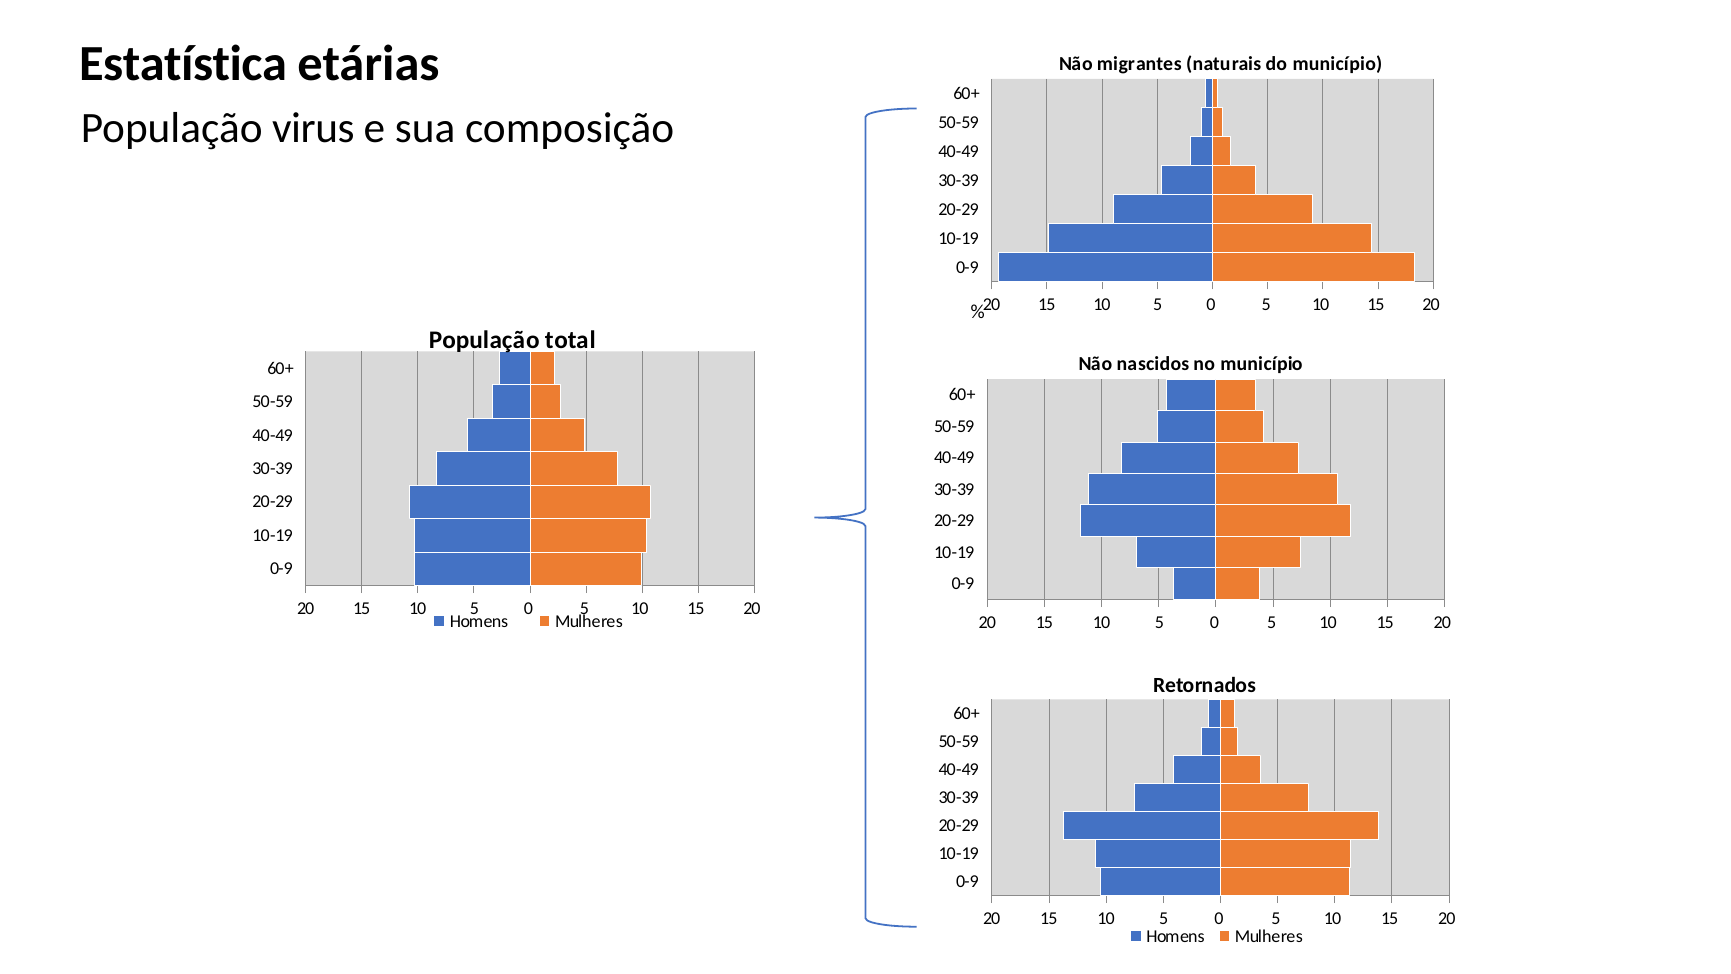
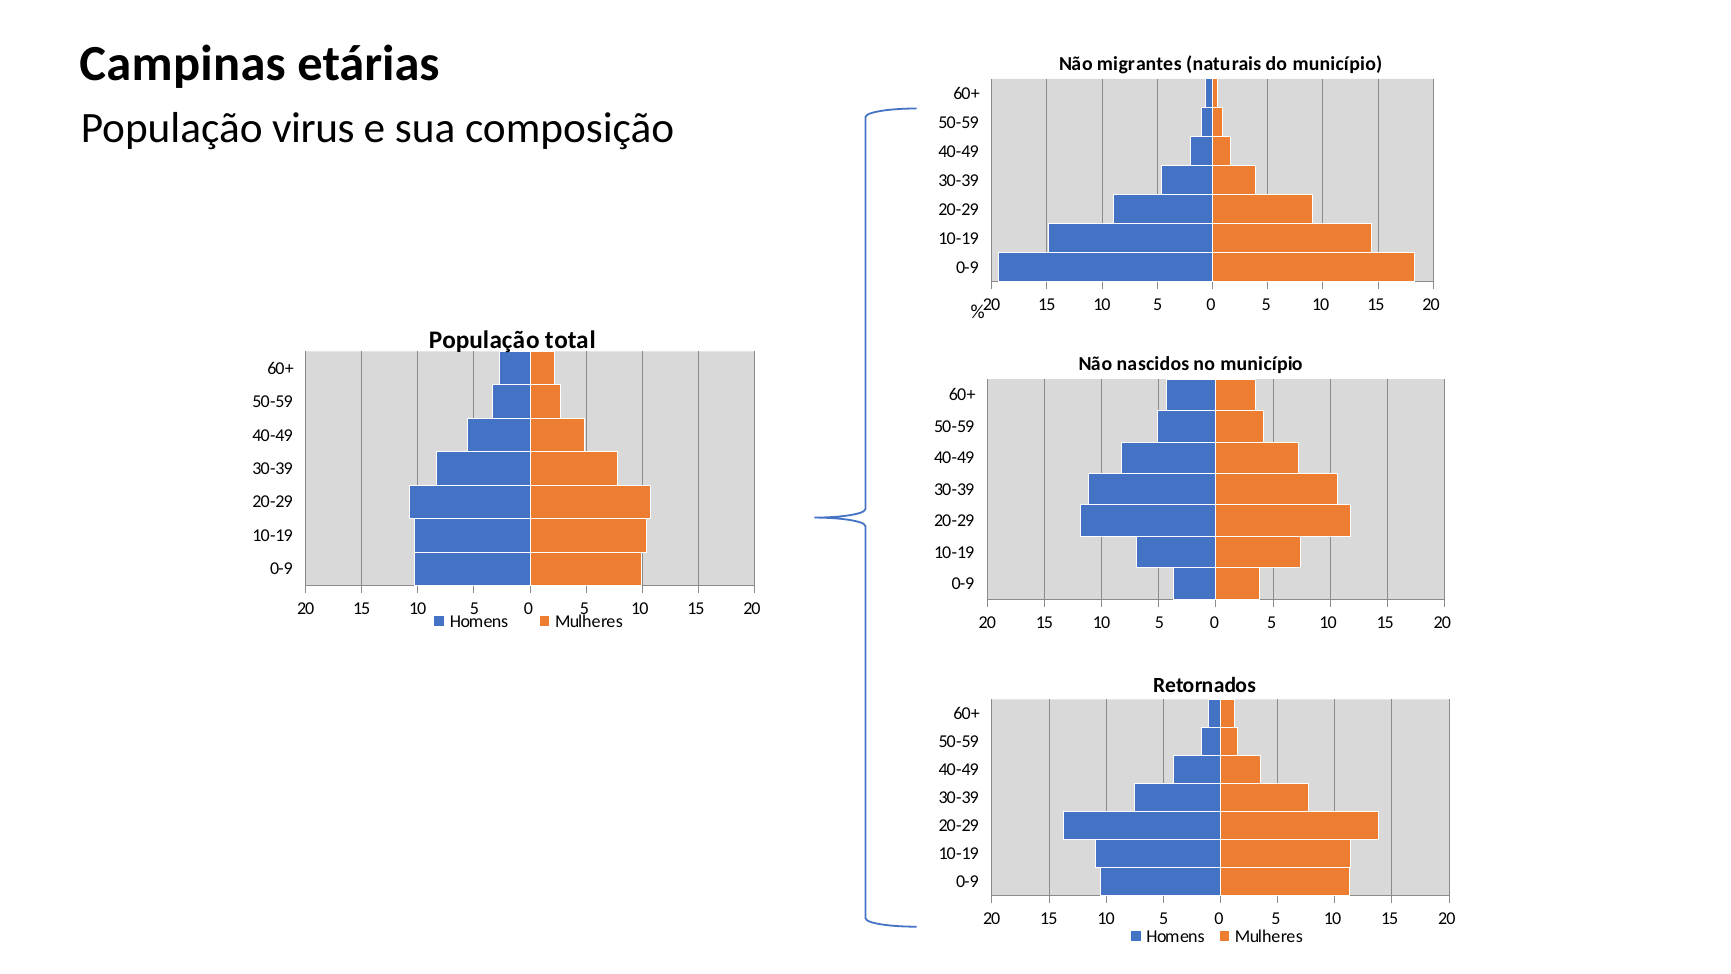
Estatística: Estatística -> Campinas (183, 64)
